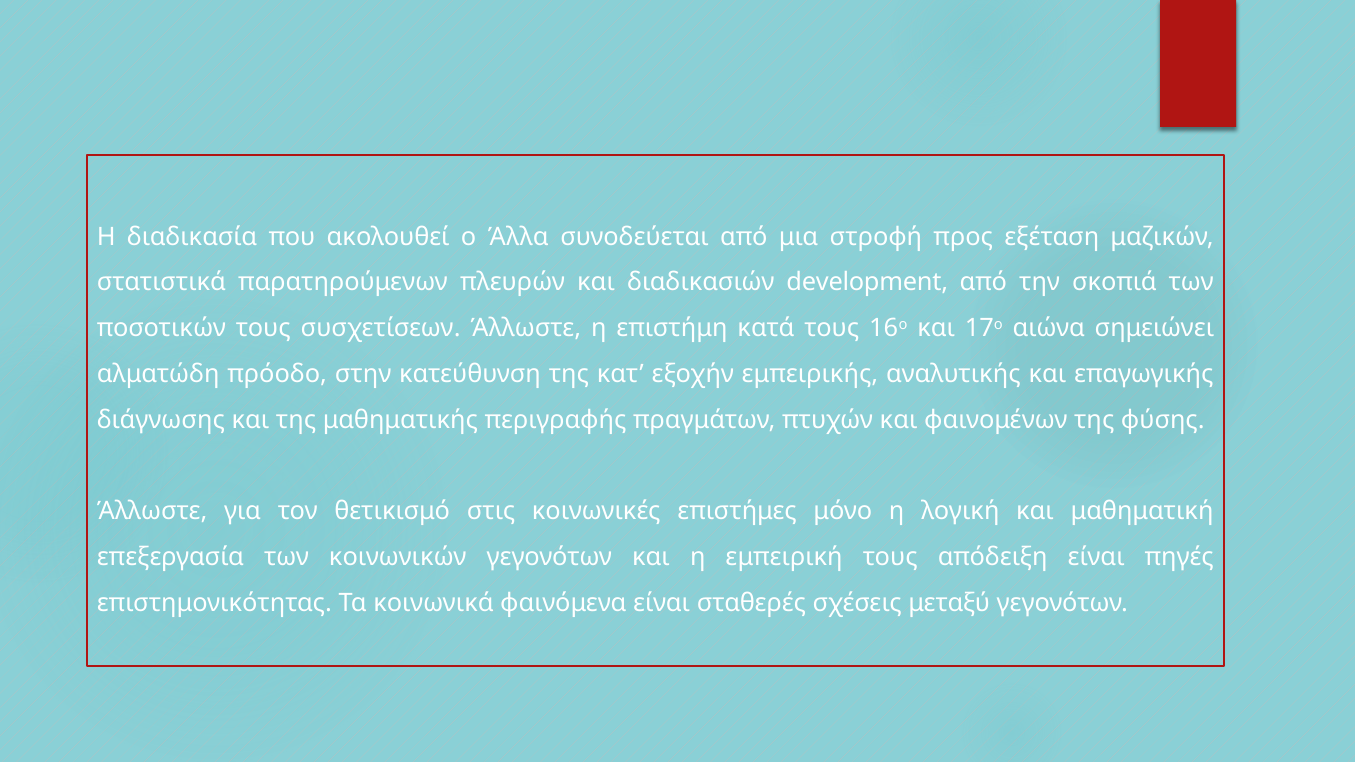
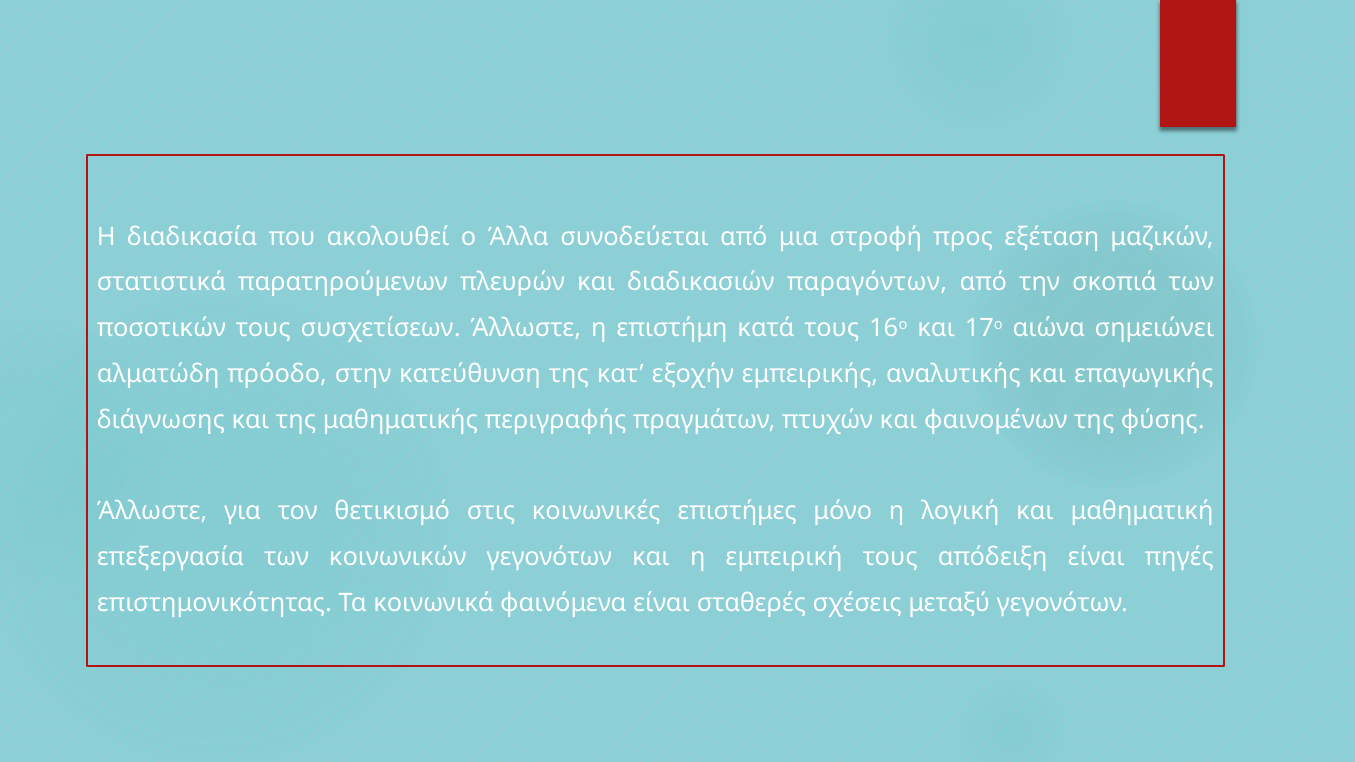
development: development -> παραγόντων (867, 283)
